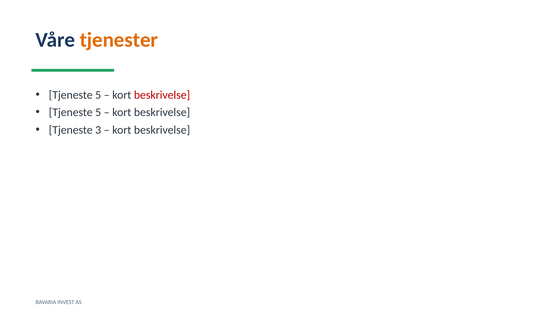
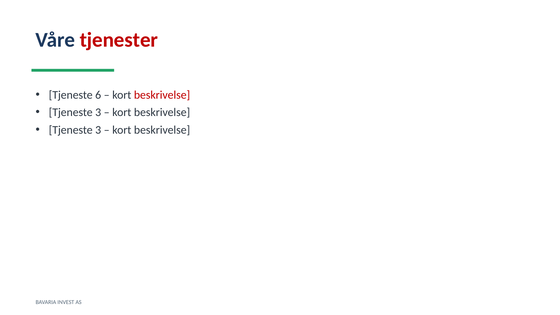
tjenester colour: orange -> red (119, 40)
5: 5 -> 6 (98, 95)
5: 5 -> 3 (98, 112)
